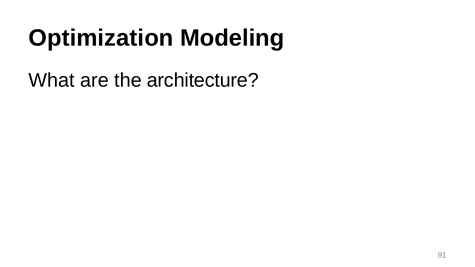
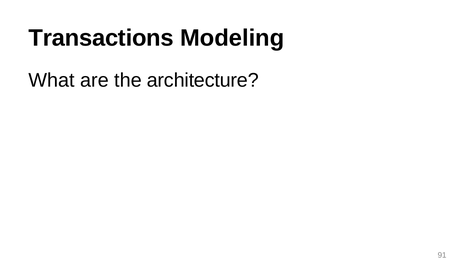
Optimization: Optimization -> Transactions (101, 38)
